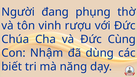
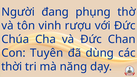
Cùng: Cùng -> Chan (122, 39)
Nhậm: Nhậm -> Tuyên (47, 53)
biết: biết -> thời (12, 67)
